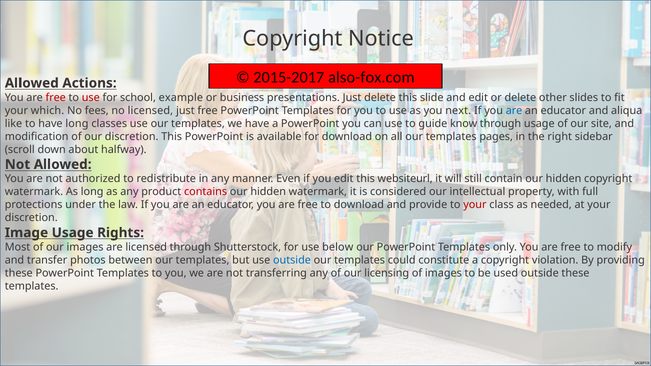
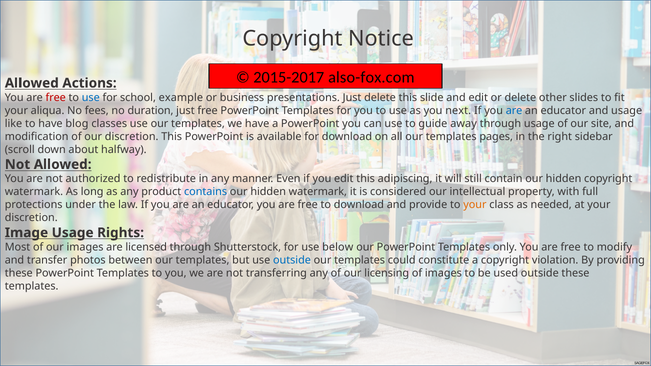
use colour: red -> blue (91, 98)
which: which -> aliqua (48, 111)
no licensed: licensed -> duration (151, 111)
and aliqua: aliqua -> usage (627, 111)
have long: long -> blog (77, 124)
know: know -> away (464, 124)
websiteurl: websiteurl -> adipiscing (405, 179)
contains colour: red -> blue (206, 192)
your colour: red -> orange (475, 205)
